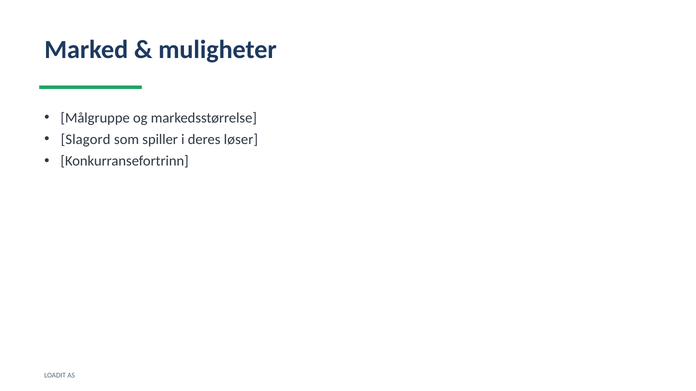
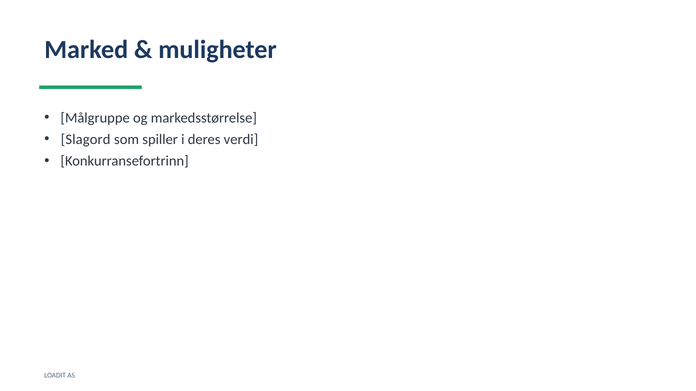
løser: løser -> verdi (241, 140)
